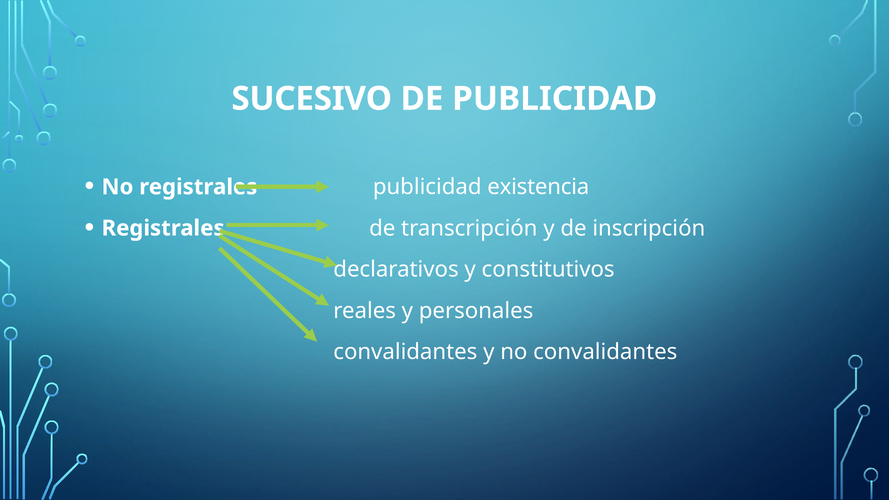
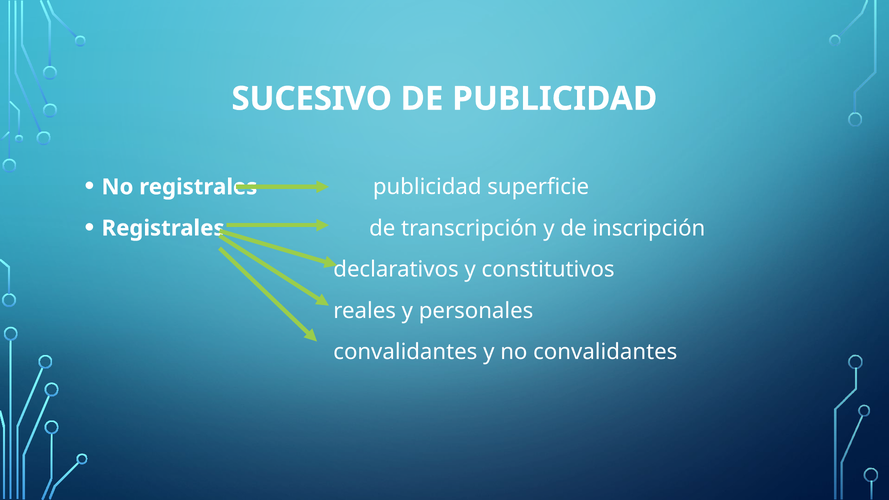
existencia: existencia -> superficie (538, 187)
